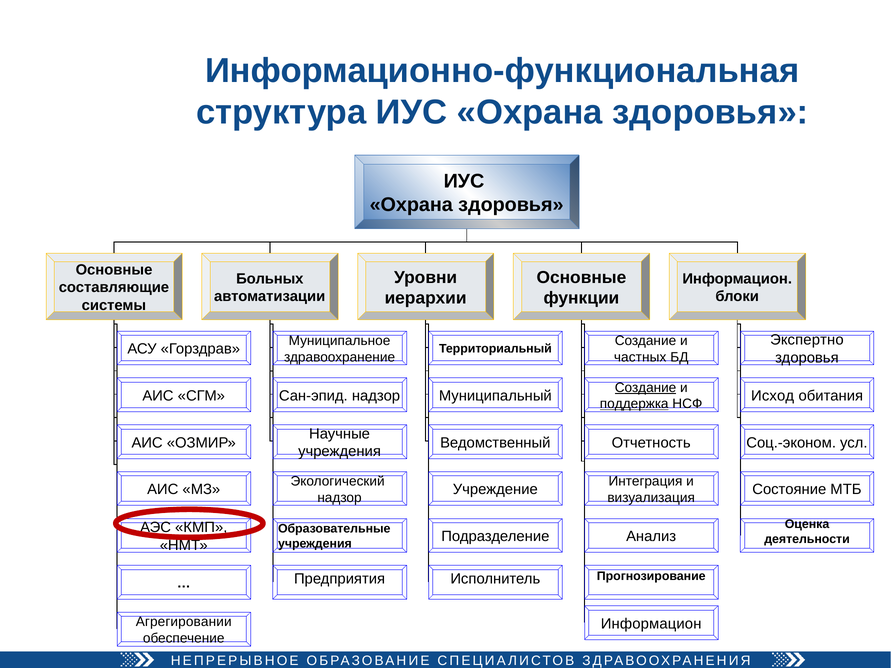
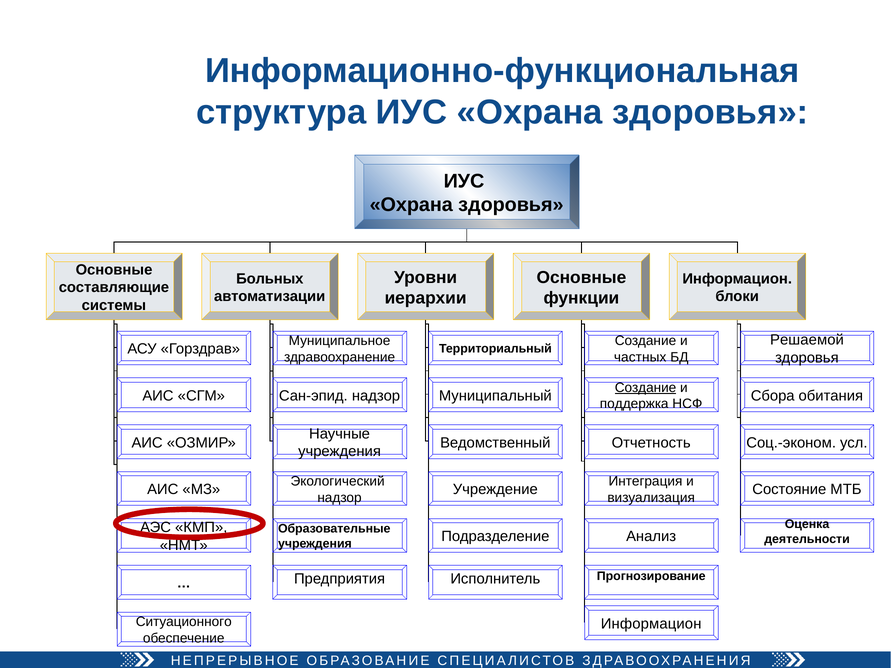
Экспертно: Экспертно -> Решаемой (807, 340)
Исход: Исход -> Сбора (773, 396)
поддержка underline: present -> none (634, 404)
Агрегировании: Агрегировании -> Ситуационного (184, 622)
